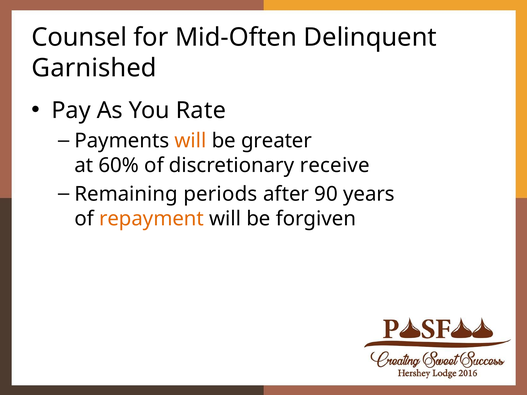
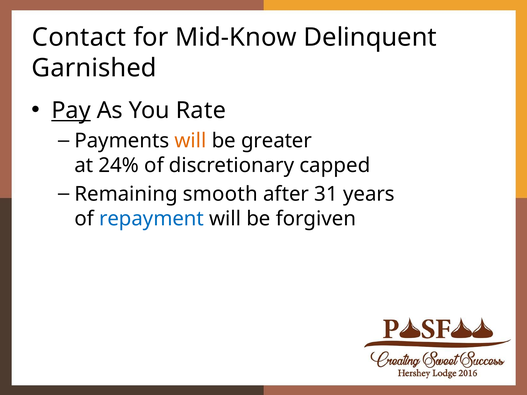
Counsel: Counsel -> Contact (79, 37)
Mid-Often: Mid-Often -> Mid-Know (236, 37)
Pay underline: none -> present (71, 111)
60%: 60% -> 24% (119, 165)
receive: receive -> capped (335, 165)
periods: periods -> smooth (220, 194)
90: 90 -> 31 (326, 194)
repayment colour: orange -> blue (152, 219)
